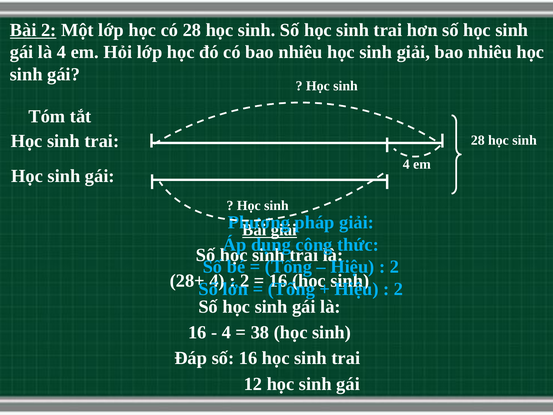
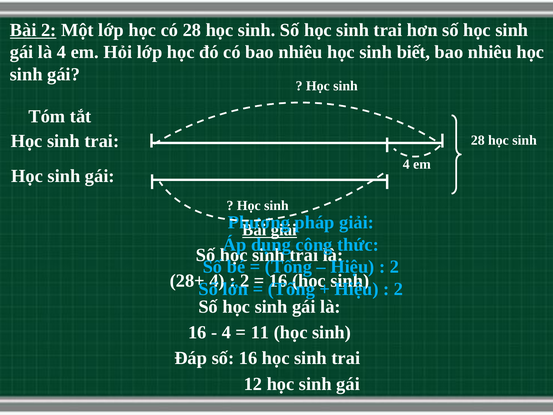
sinh giải: giải -> biết (413, 52)
38: 38 -> 11 (260, 332)
